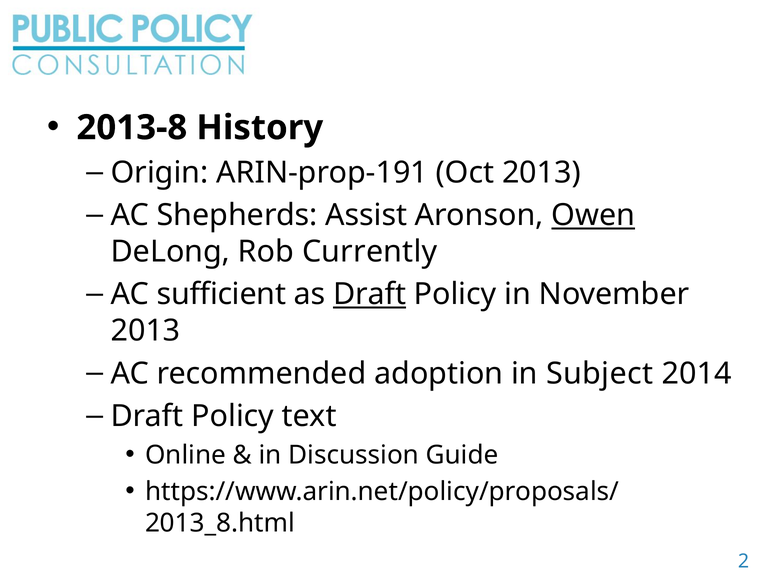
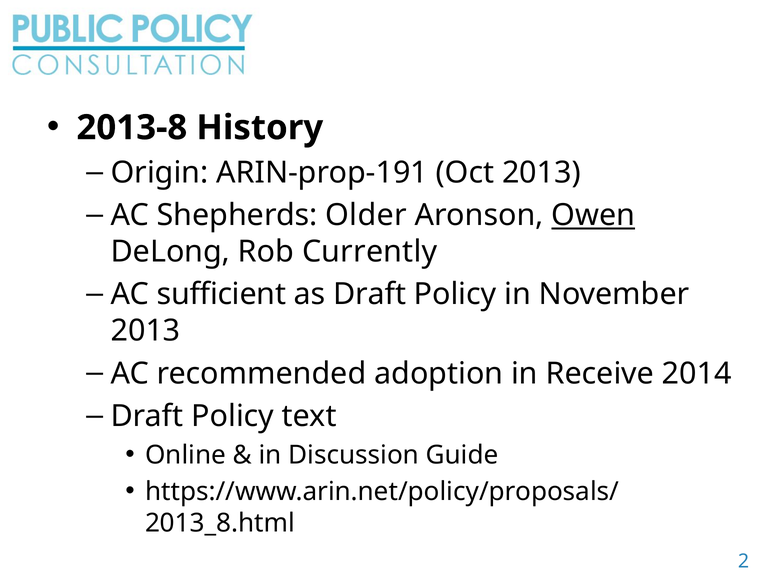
Assist: Assist -> Older (366, 215)
Draft underline: present -> none (370, 294)
Subject: Subject -> Receive (600, 374)
